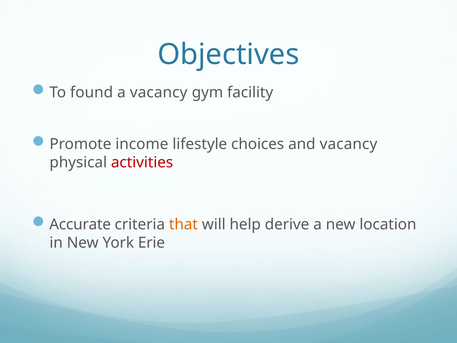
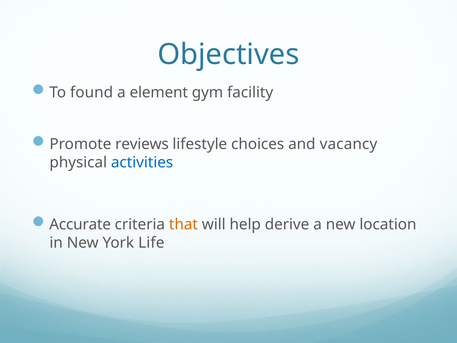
a vacancy: vacancy -> element (159, 92)
income: income -> reviews (142, 144)
activities colour: red -> blue (142, 162)
Erie: Erie -> Life (151, 243)
